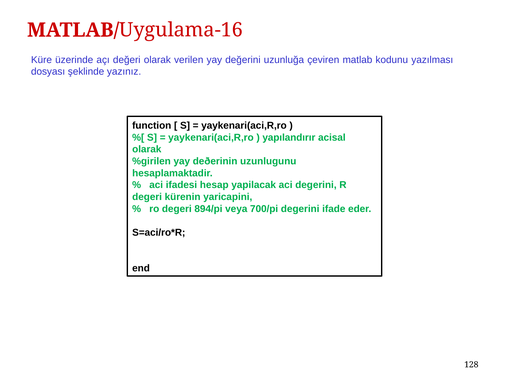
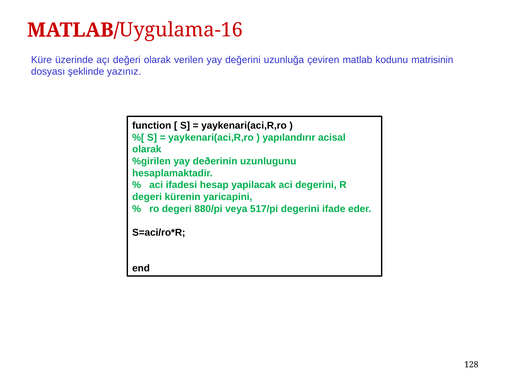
yazılması: yazılması -> matrisinin (432, 60)
894/pi: 894/pi -> 880/pi (208, 209)
700/pi: 700/pi -> 517/pi (264, 209)
